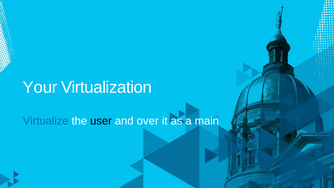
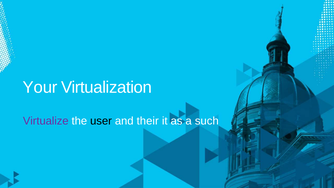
Virtualize colour: blue -> purple (46, 121)
over: over -> their (148, 121)
main: main -> such (207, 121)
